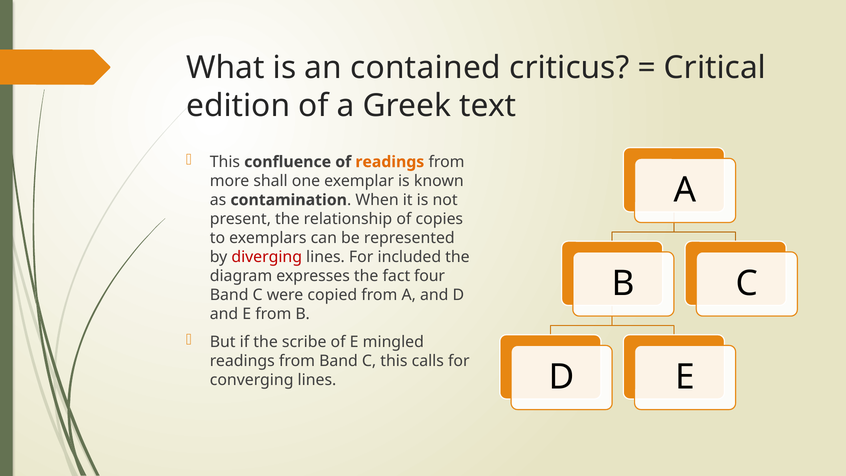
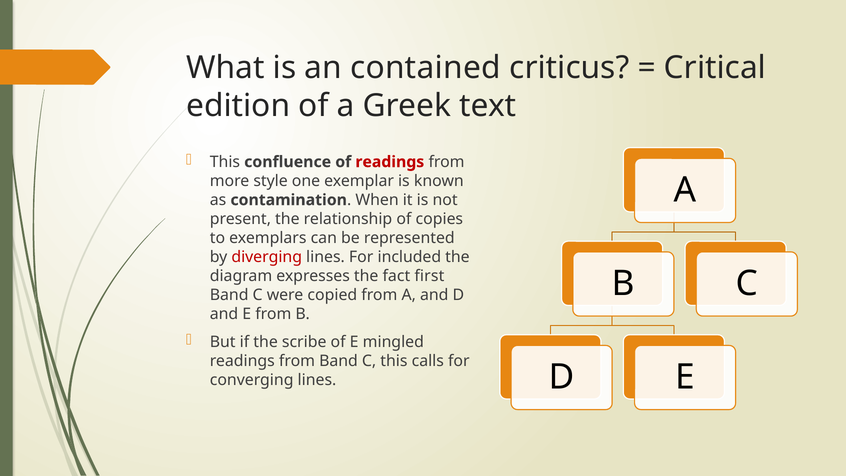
readings colour: orange -> red (390, 162)
shall: shall -> style (271, 181)
four: four -> first (429, 276)
